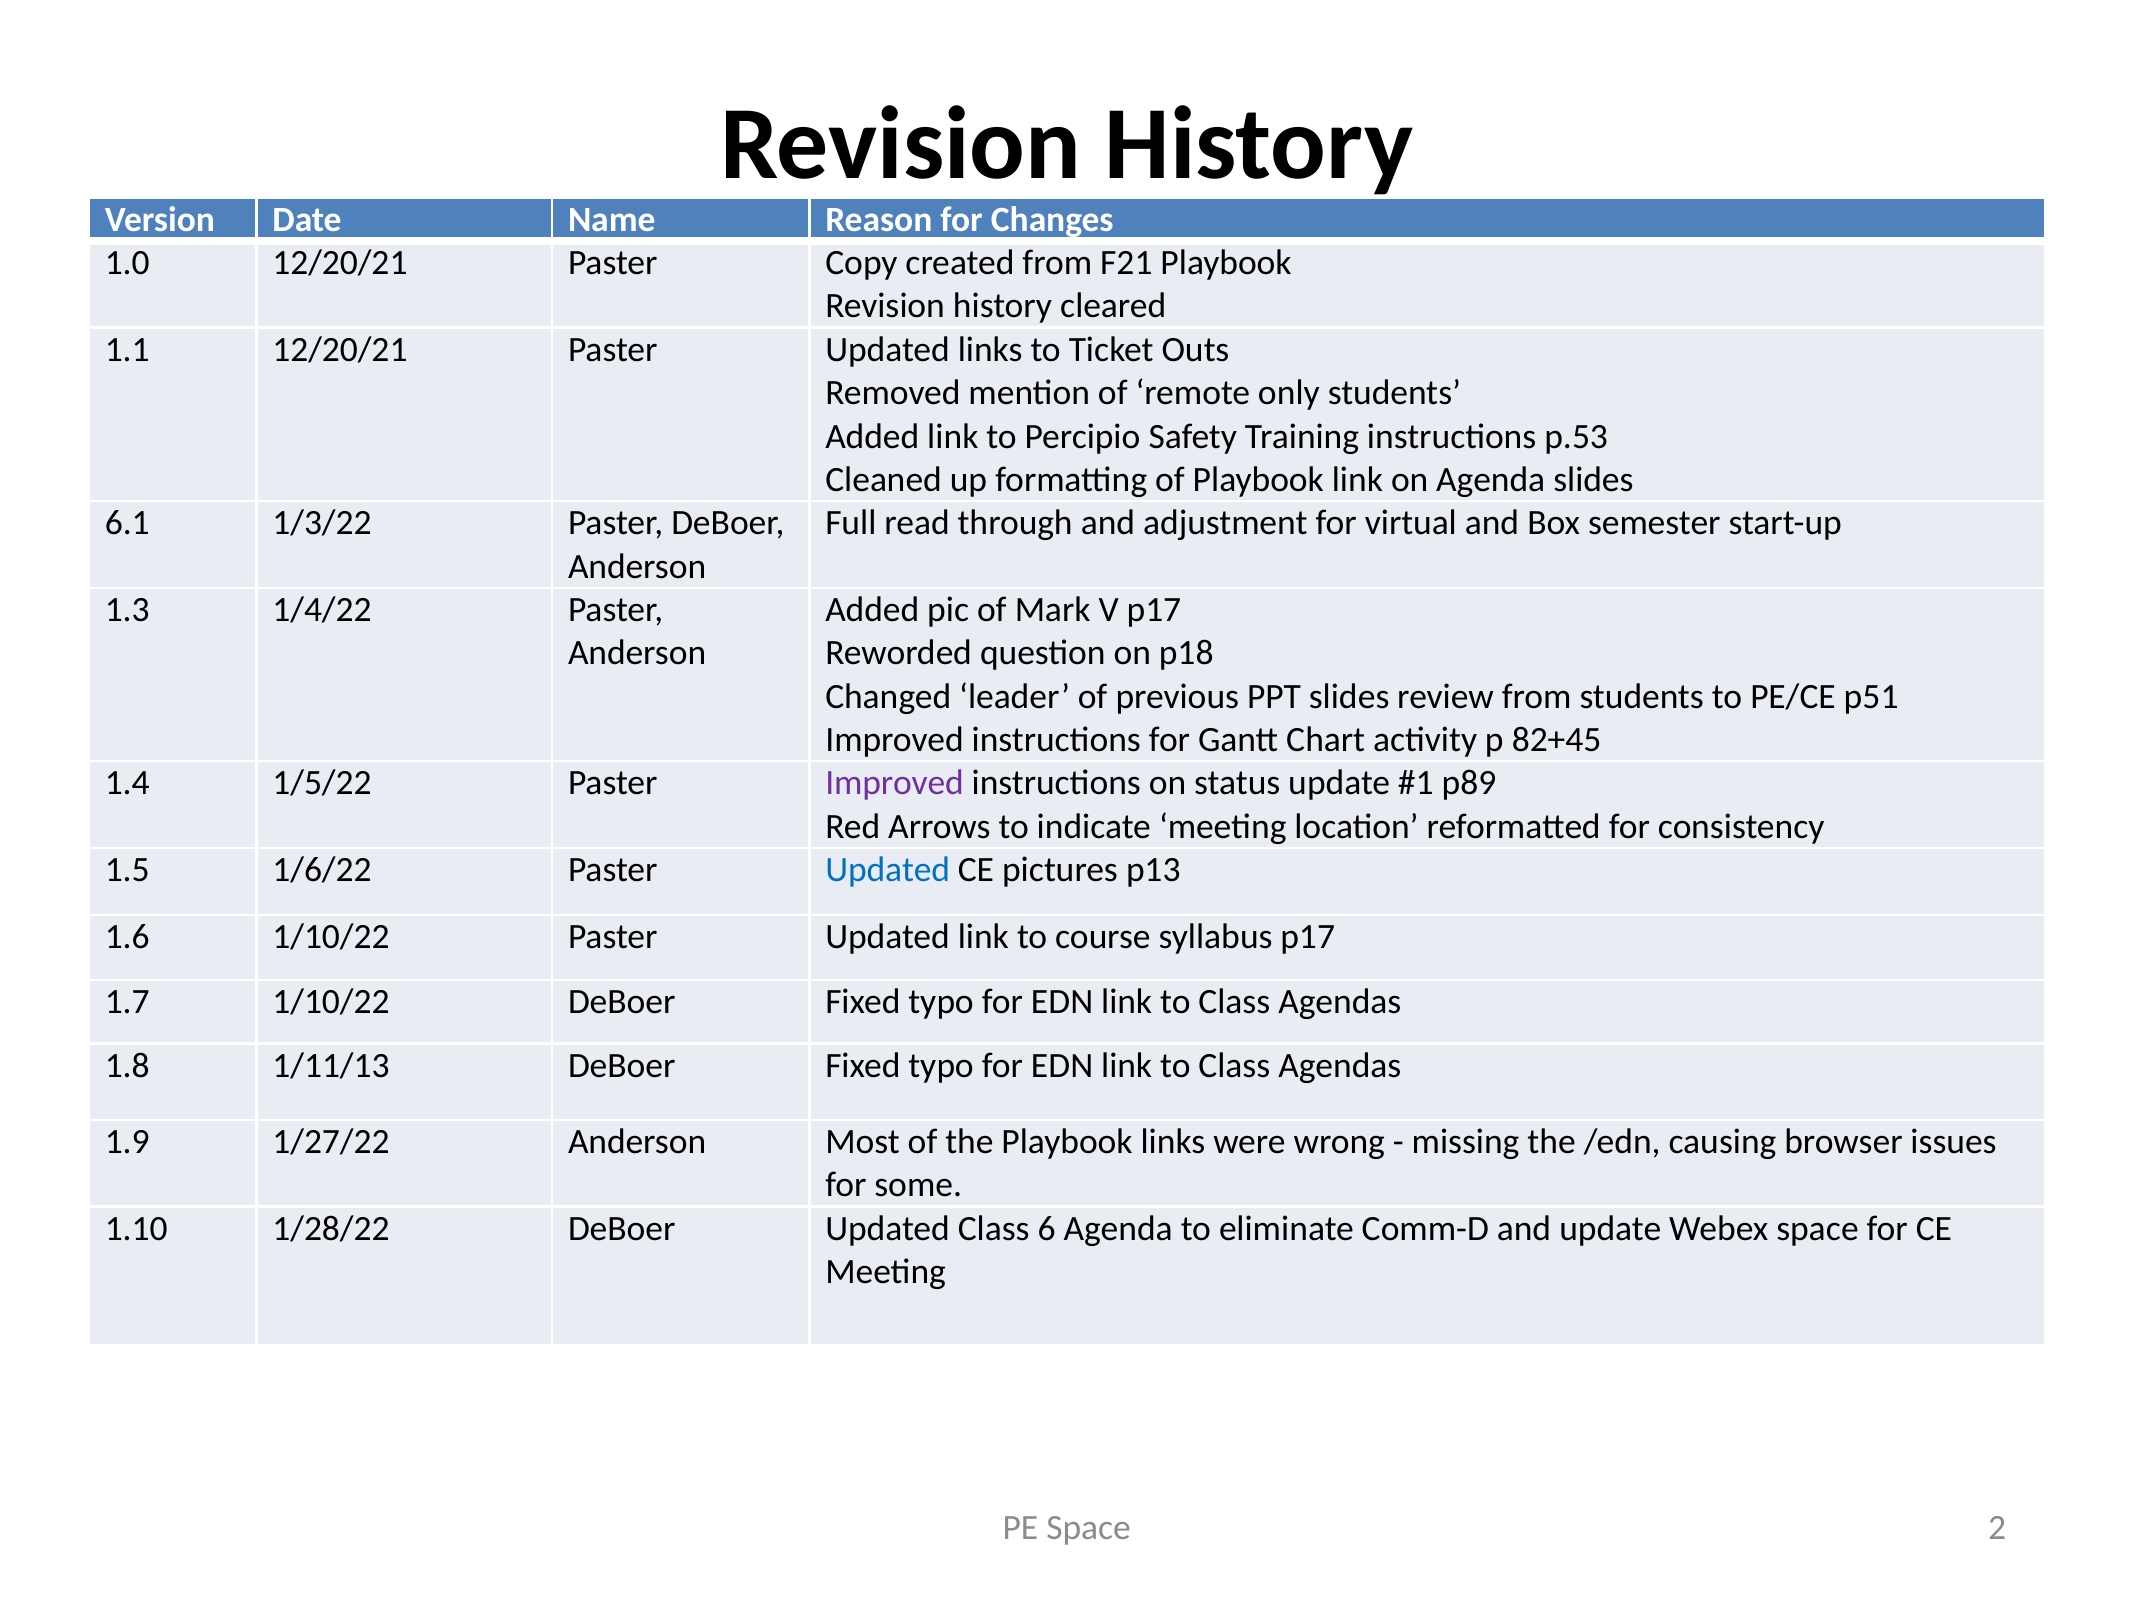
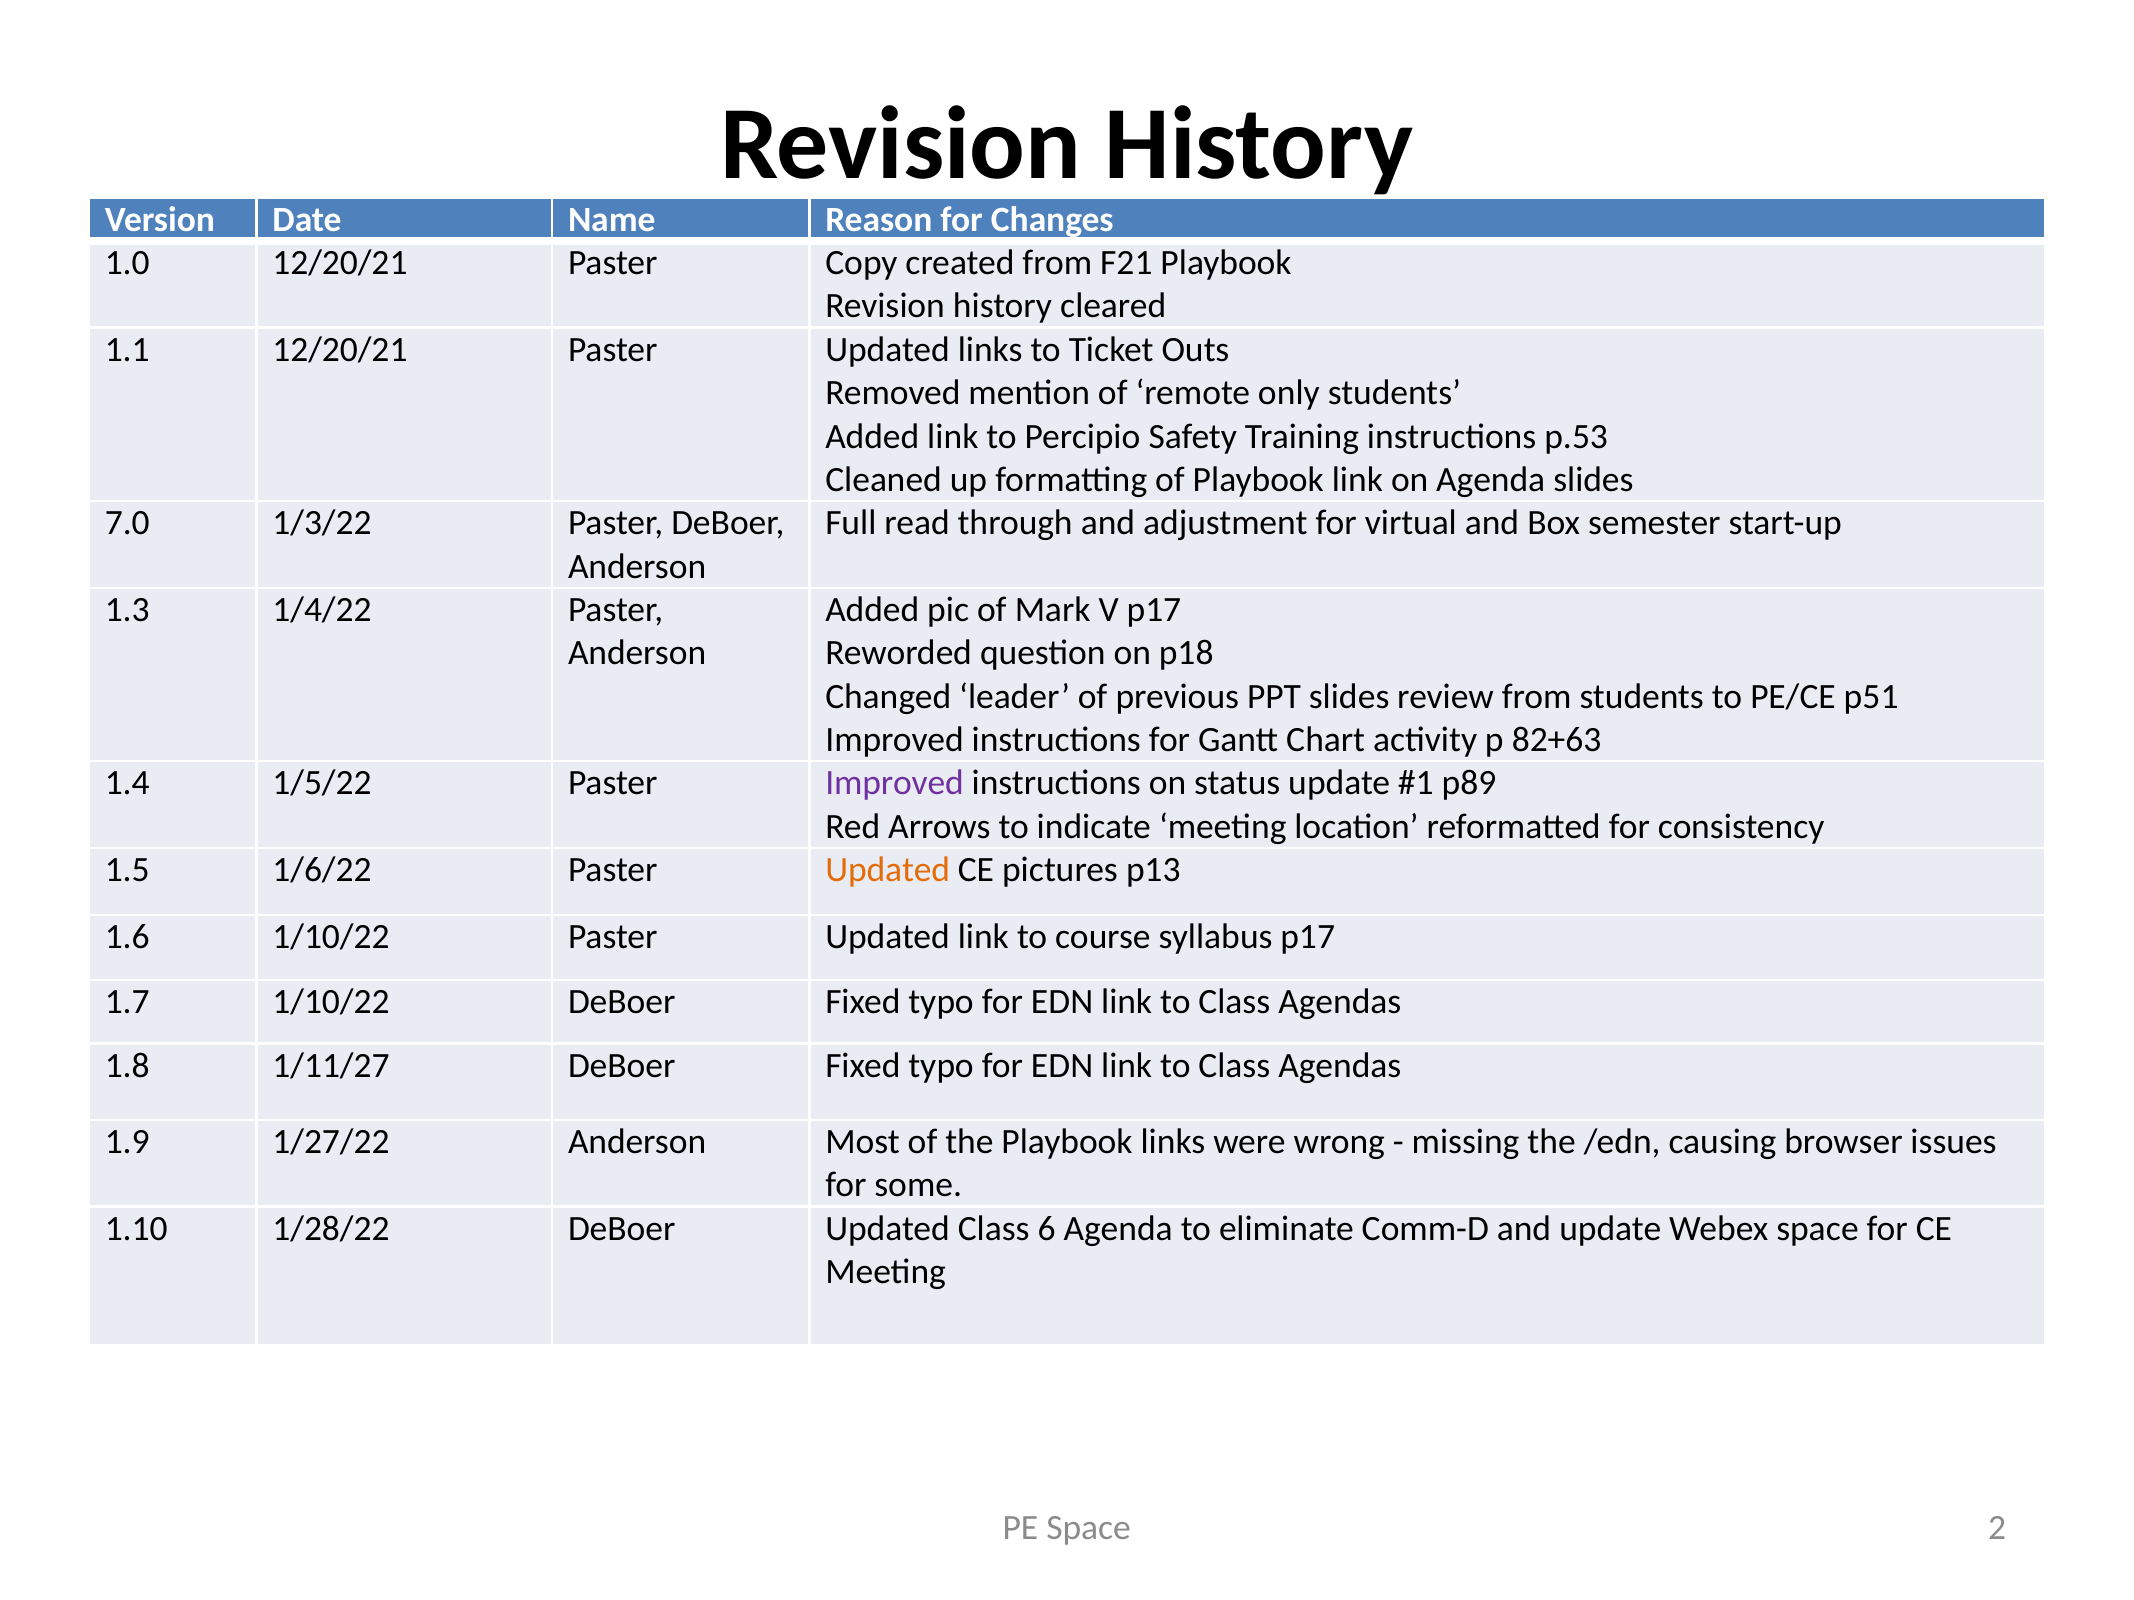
6.1: 6.1 -> 7.0 (127, 523)
82+45: 82+45 -> 82+63 (1557, 740)
Updated colour: blue -> orange (888, 870)
1/11/13: 1/11/13 -> 1/11/27 (331, 1066)
